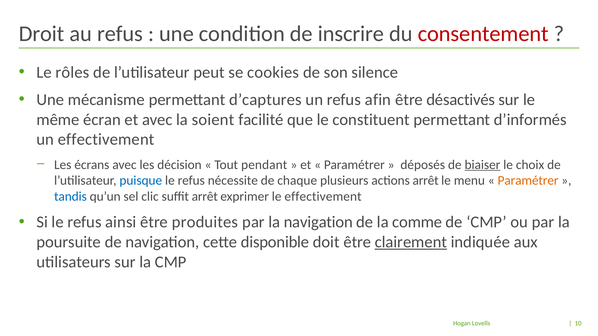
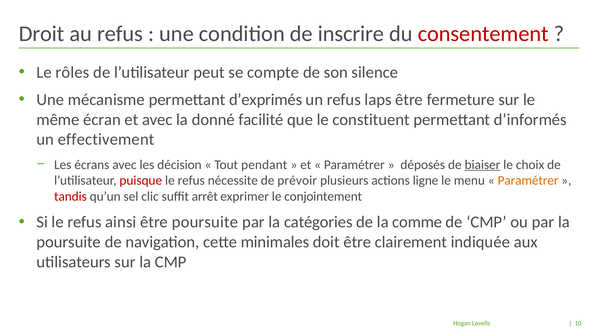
cookies: cookies -> compte (273, 72)
d’captures: d’captures -> d’exprimés (266, 100)
afin: afin -> laps (378, 100)
désactivés: désactivés -> fermeture (461, 100)
soient: soient -> donné (213, 120)
puisque colour: blue -> red (141, 181)
chaque: chaque -> prévoir (297, 181)
actions arrêt: arrêt -> ligne (426, 181)
tandis colour: blue -> red (70, 197)
le effectivement: effectivement -> conjointement (323, 197)
être produites: produites -> poursuite (205, 222)
la navigation: navigation -> catégories (318, 222)
disponible: disponible -> minimales (275, 242)
clairement underline: present -> none (411, 242)
